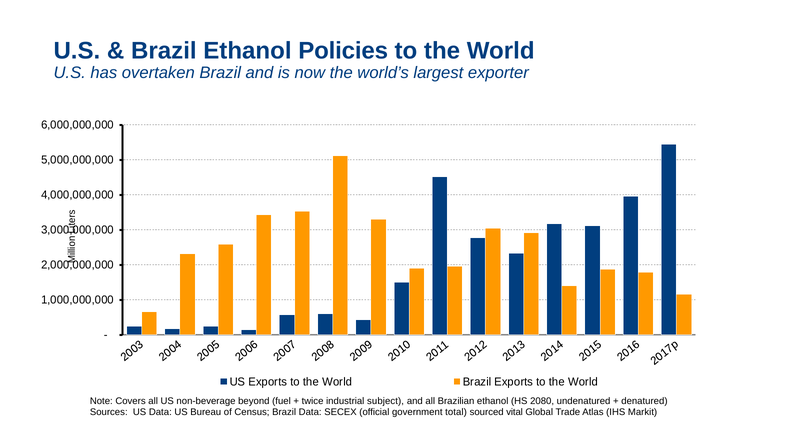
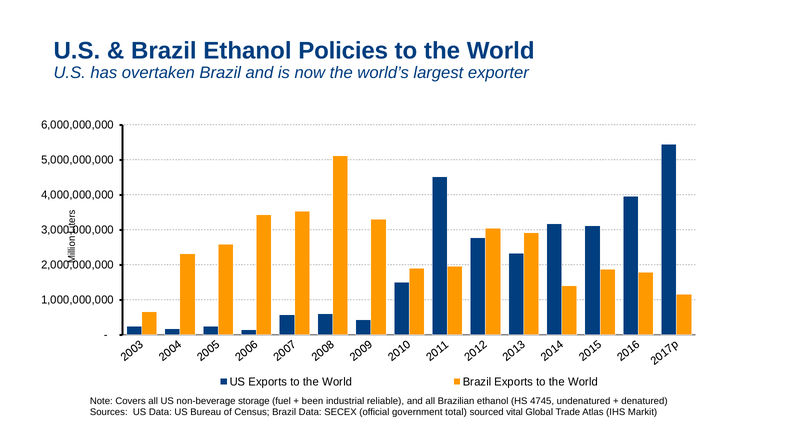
beyond: beyond -> storage (254, 401)
twice: twice -> been (313, 401)
subject: subject -> reliable (386, 401)
2080: 2080 -> 4745 (542, 401)
